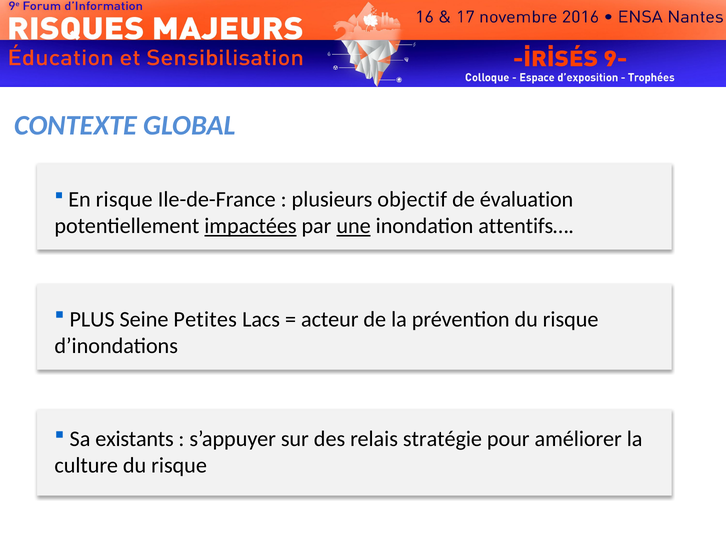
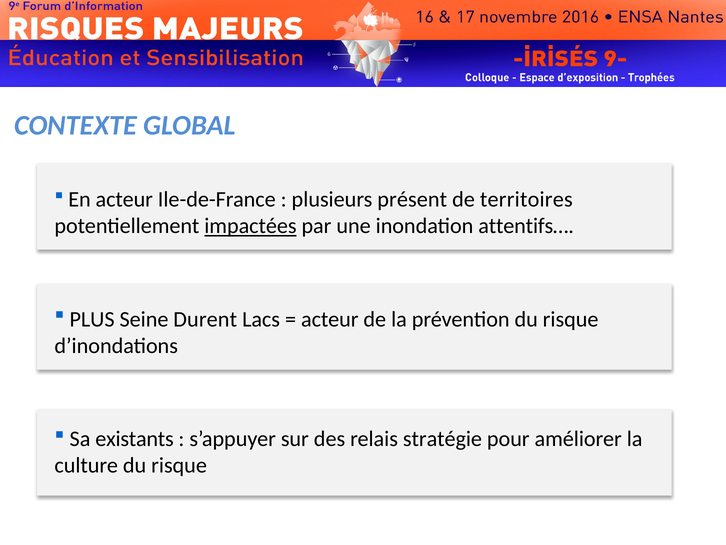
En risque: risque -> acteur (124, 199)
objectif: objectif -> présent (412, 199)
évaluation: évaluation -> territoires (526, 199)
une underline: present -> none (354, 226)
Petites: Petites -> Durent (205, 319)
